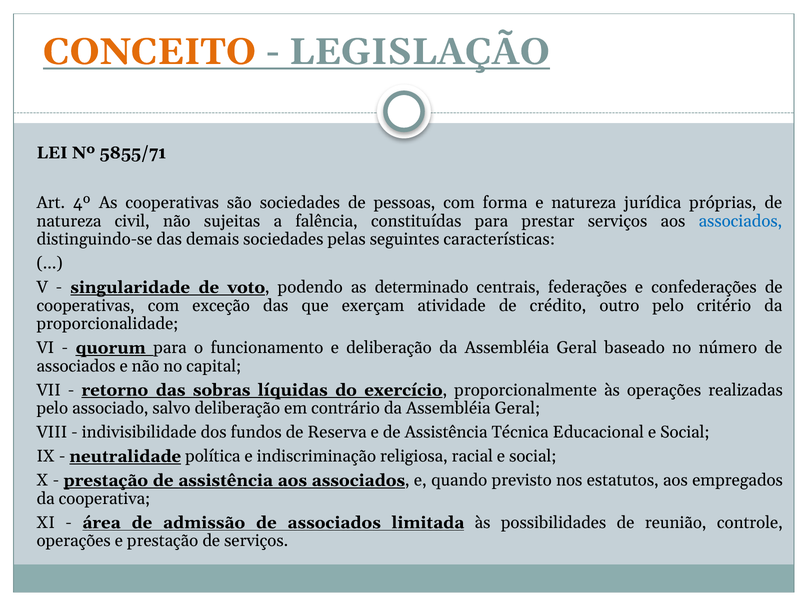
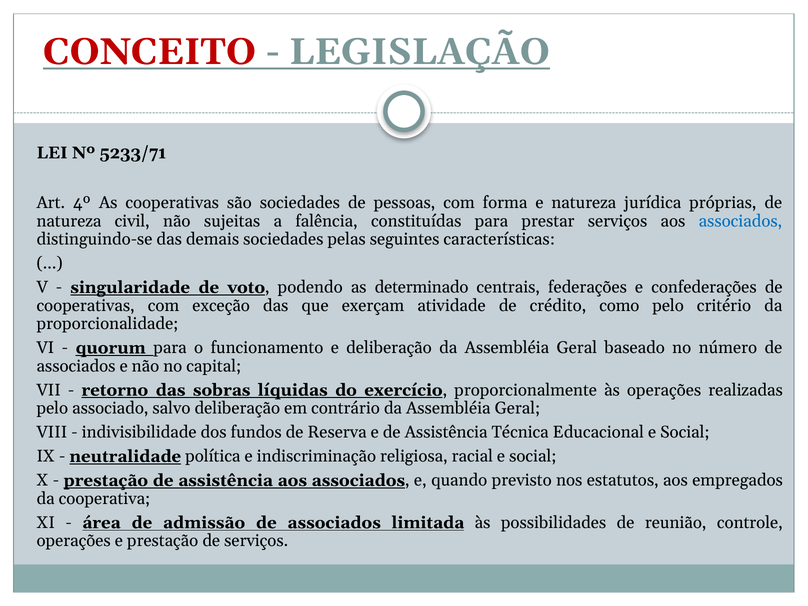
CONCEITO colour: orange -> red (150, 52)
5855/71: 5855/71 -> 5233/71 (133, 153)
outro: outro -> como (619, 306)
